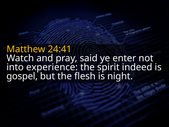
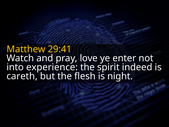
24:41: 24:41 -> 29:41 (60, 49)
said: said -> love (89, 58)
gospel: gospel -> careth (22, 76)
